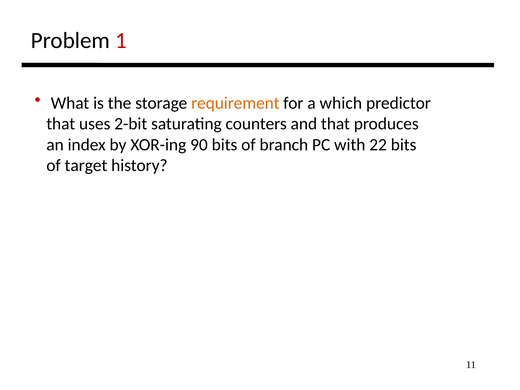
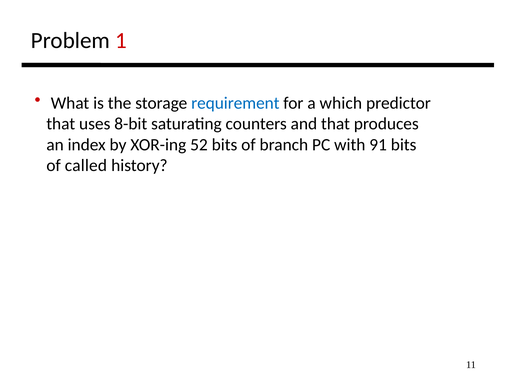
requirement colour: orange -> blue (235, 103)
2-bit: 2-bit -> 8-bit (131, 124)
90: 90 -> 52 (199, 145)
22: 22 -> 91 (378, 145)
target: target -> called (86, 165)
